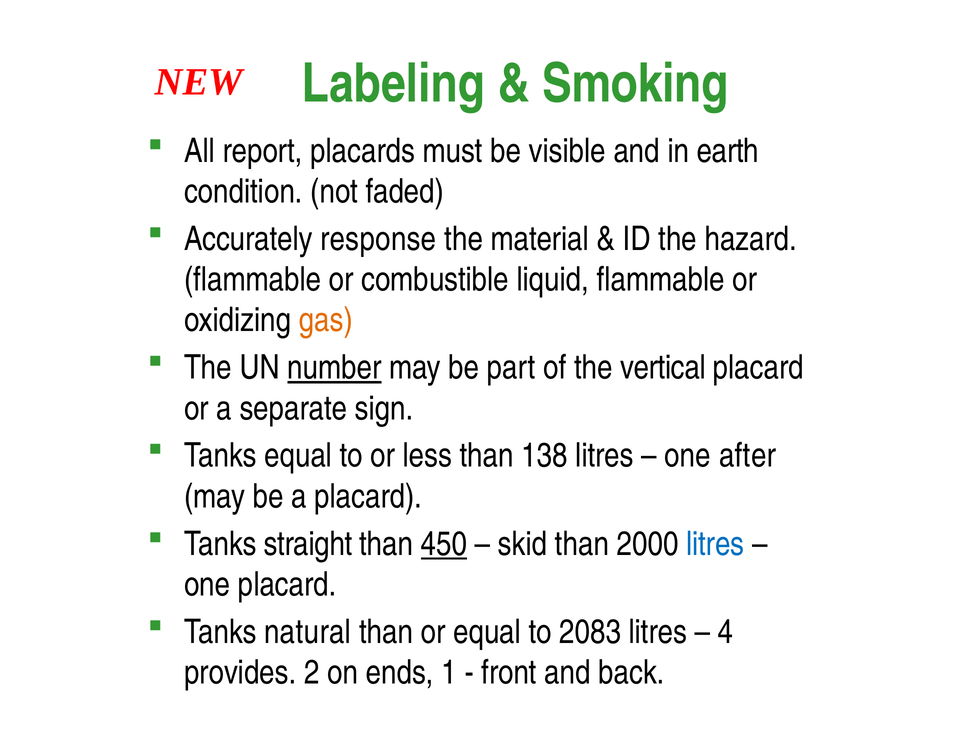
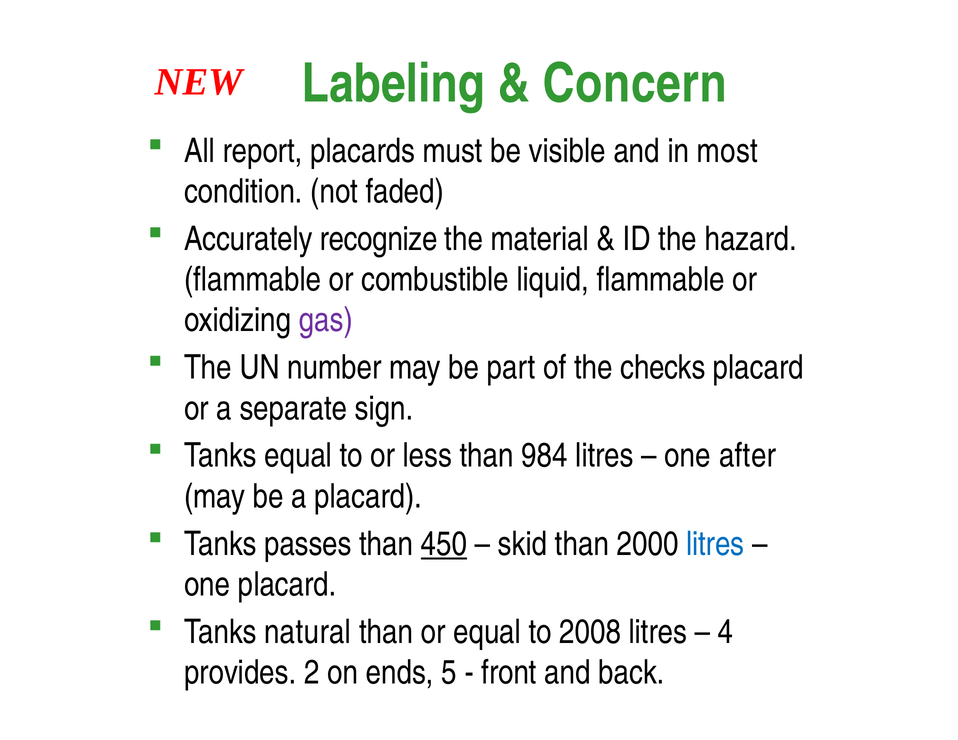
Smoking: Smoking -> Concern (635, 84)
earth: earth -> most (728, 151)
response: response -> recognize (379, 239)
gas colour: orange -> purple (326, 320)
number underline: present -> none (334, 368)
vertical: vertical -> checks (663, 368)
138: 138 -> 984 (545, 456)
straight: straight -> passes (308, 544)
2083: 2083 -> 2008 (590, 632)
1: 1 -> 5 (449, 673)
